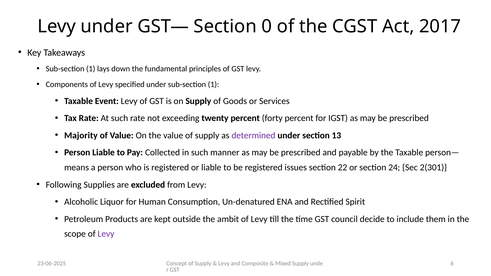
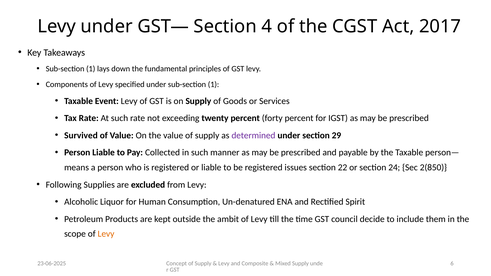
0: 0 -> 4 (267, 26)
Majority: Majority -> Survived (81, 136)
13: 13 -> 29 (336, 136)
2(301: 2(301 -> 2(850 (433, 168)
Levy colour: purple -> orange (106, 234)
